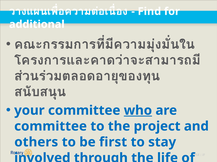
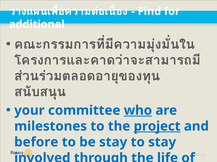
committee: committee -> milestones (51, 127)
project underline: none -> present (157, 127)
others: others -> before (36, 143)
be first: first -> stay (113, 143)
